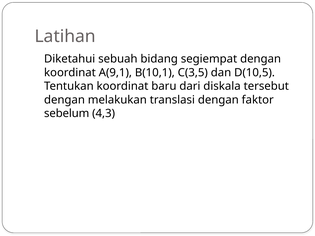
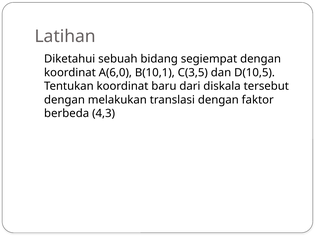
A(9,1: A(9,1 -> A(6,0 (115, 73)
sebelum: sebelum -> berbeda (67, 114)
